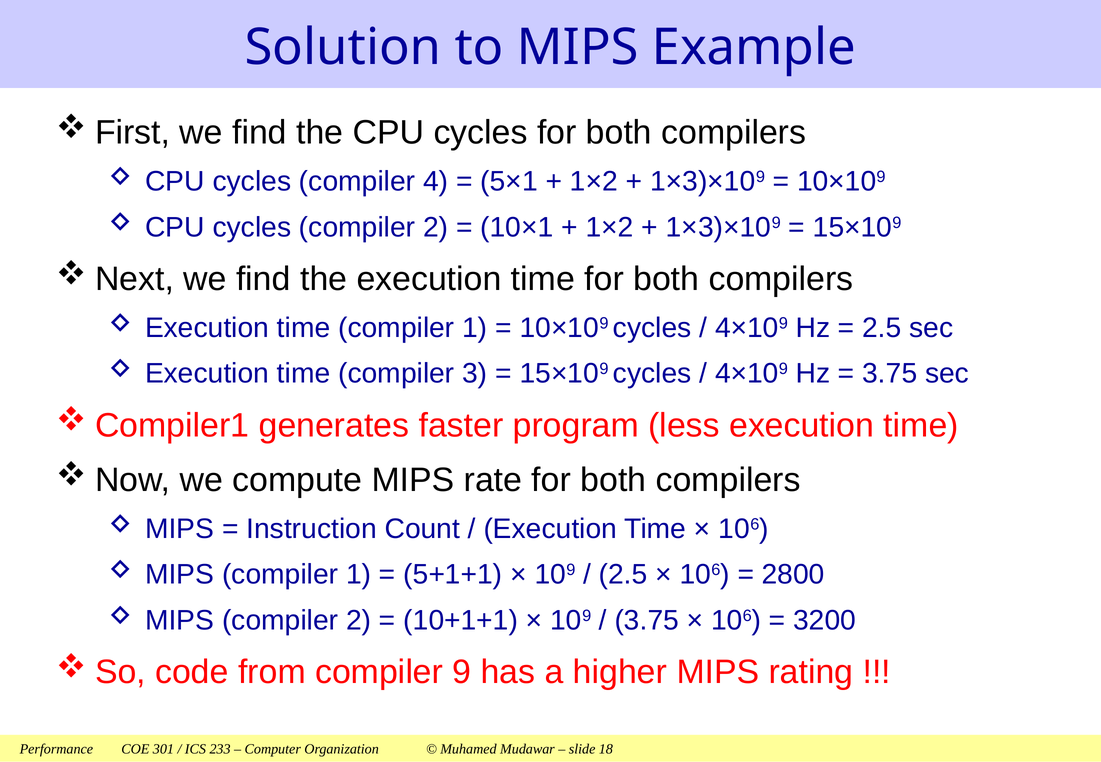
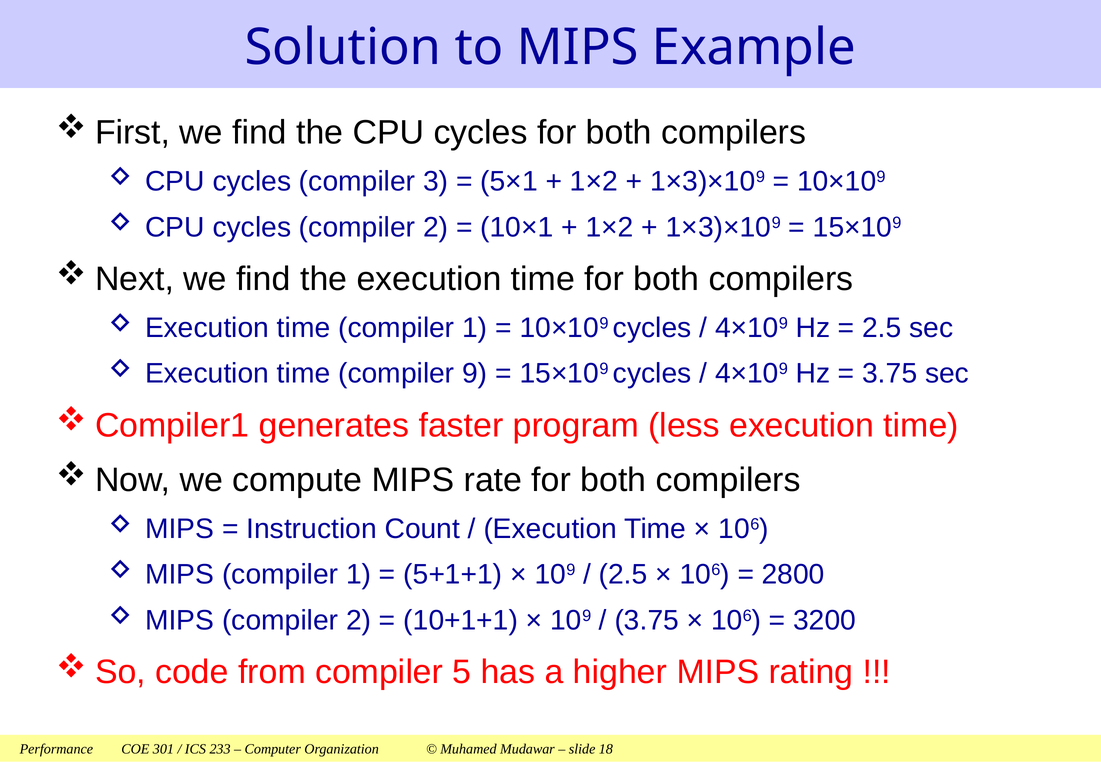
4: 4 -> 3 (436, 182)
3: 3 -> 9 (475, 374)
9: 9 -> 5 (462, 672)
